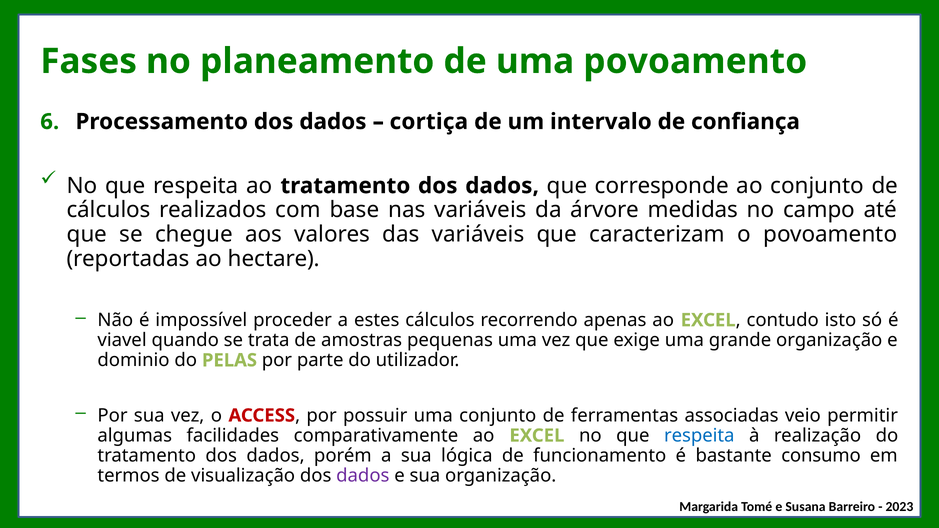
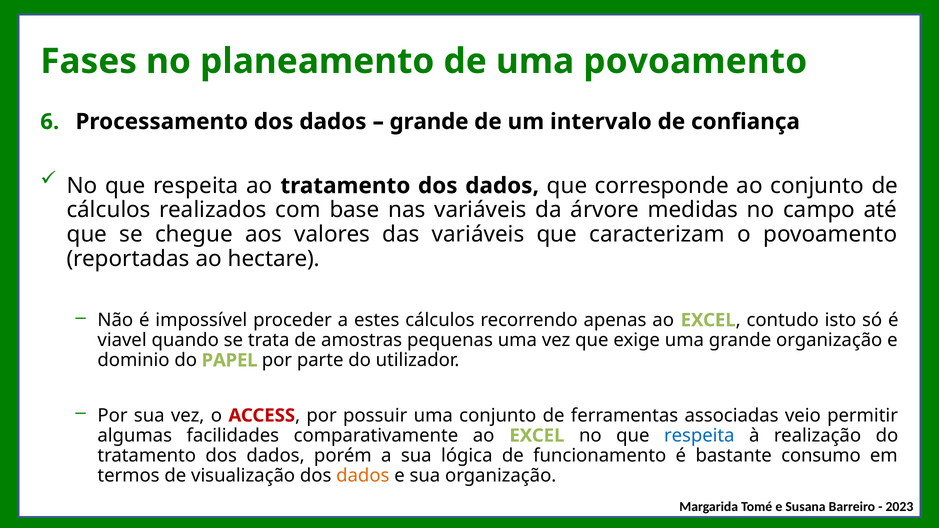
cortiça: cortiça -> grande (429, 122)
PELAS: PELAS -> PAPEL (230, 360)
dados colour: purple -> orange (363, 476)
